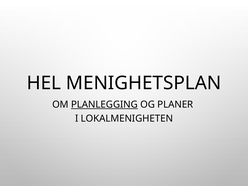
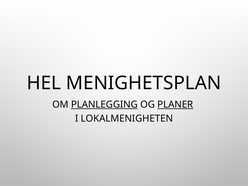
PLANER underline: none -> present (175, 105)
